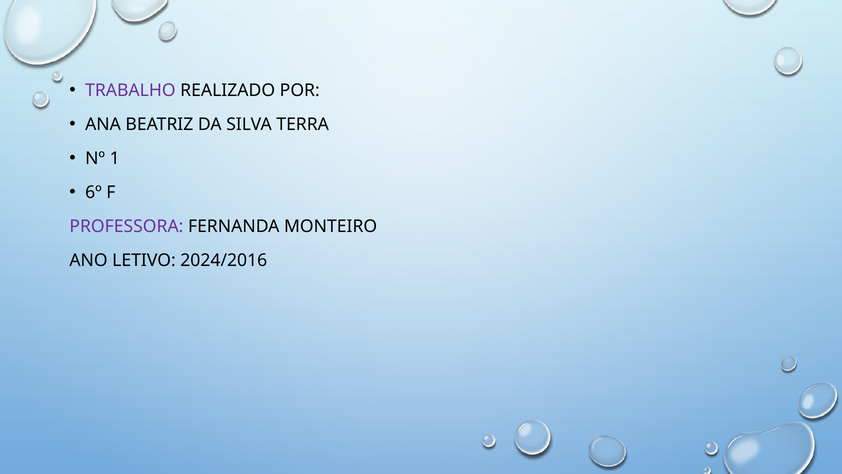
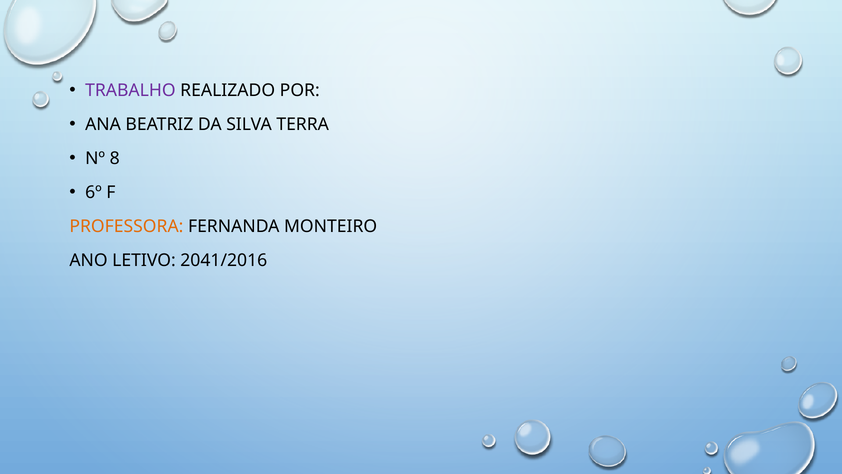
1: 1 -> 8 (115, 158)
PROFESSORA colour: purple -> orange (126, 226)
2024/2016: 2024/2016 -> 2041/2016 (224, 260)
